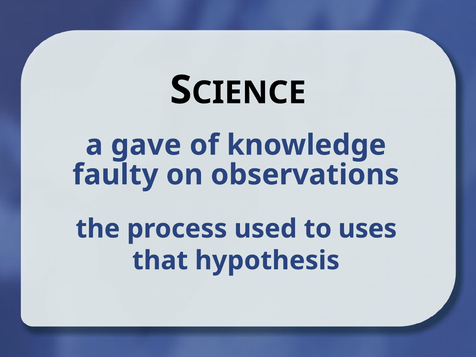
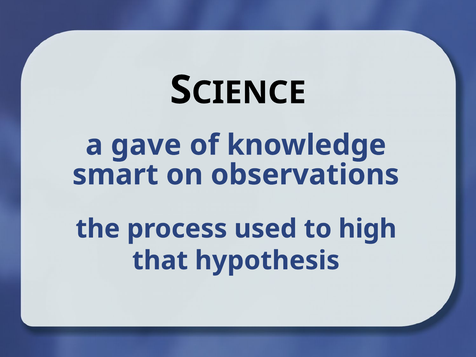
faulty: faulty -> smart (115, 175)
uses: uses -> high (368, 229)
